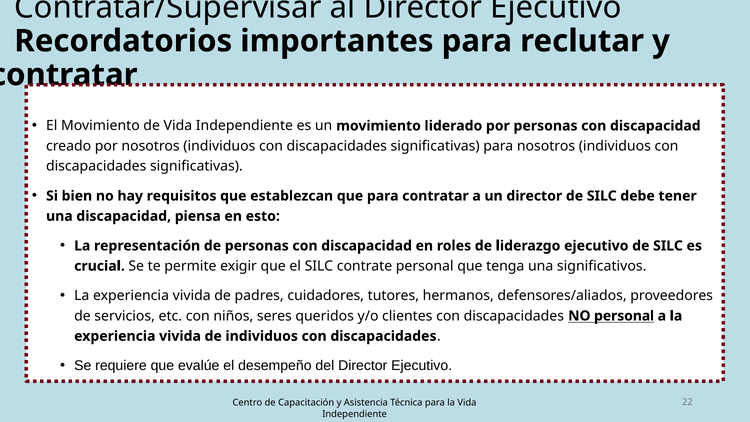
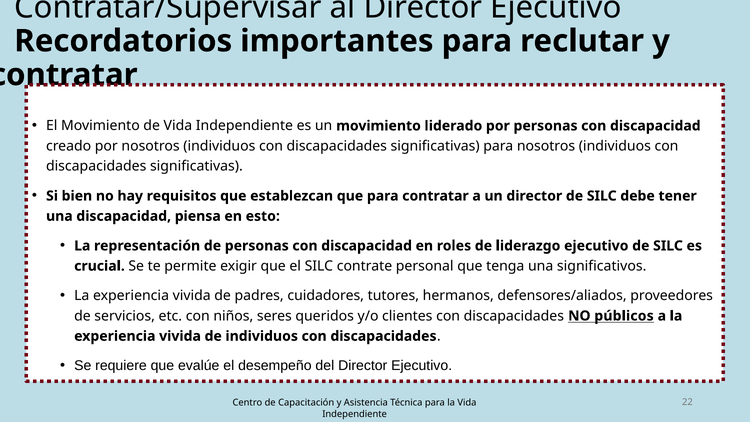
NO personal: personal -> públicos (624, 316)
